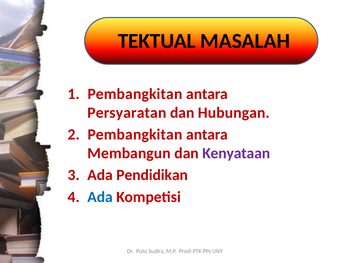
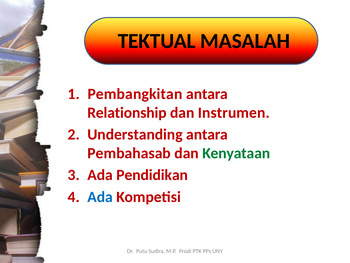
Persyaratan: Persyaratan -> Relationship (127, 113)
Hubungan: Hubungan -> Instrumen (234, 113)
Pembangkitan: Pembangkitan -> Understanding (135, 134)
Membangun: Membangun -> Pembahasab (129, 153)
Kenyataan colour: purple -> green (236, 153)
